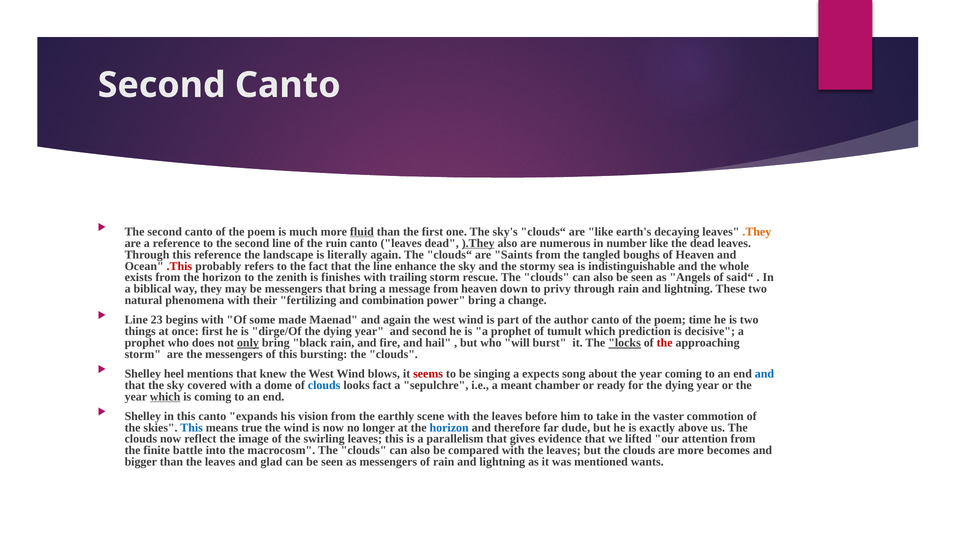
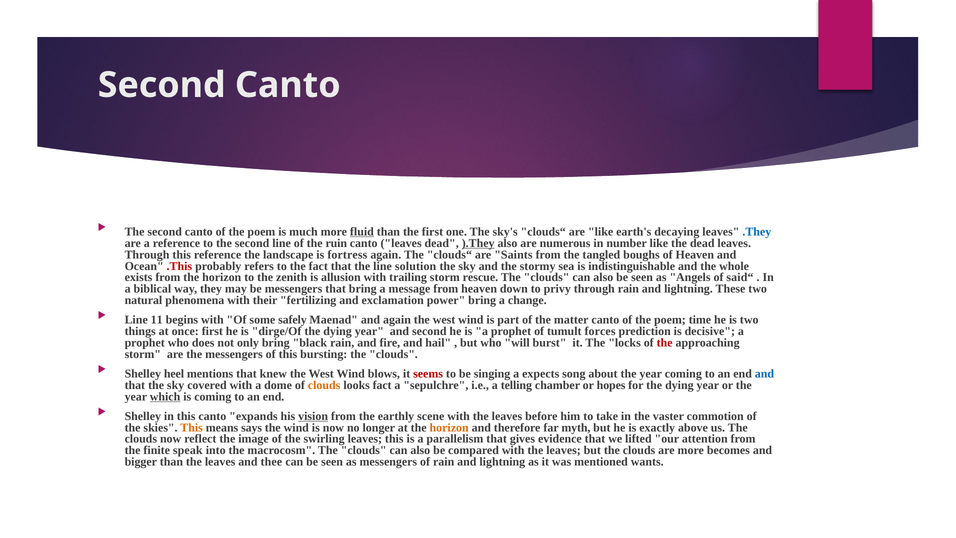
.They colour: orange -> blue (757, 232)
literally: literally -> fortress (347, 254)
enhance: enhance -> solution (416, 266)
finishes: finishes -> allusion (341, 277)
combination: combination -> exclamation (393, 300)
23: 23 -> 11 (157, 320)
made: made -> safely (292, 320)
author: author -> matter (571, 320)
tumult which: which -> forces (600, 331)
only underline: present -> none (248, 343)
locks underline: present -> none (625, 343)
clouds colour: blue -> orange (324, 385)
meant: meant -> telling (516, 385)
ready: ready -> hopes (611, 385)
vision underline: none -> present (313, 416)
This colour: blue -> orange (192, 427)
true: true -> says (252, 427)
horizon colour: blue -> orange (449, 427)
dude: dude -> myth (576, 427)
battle: battle -> speak (188, 450)
glad: glad -> thee (271, 462)
